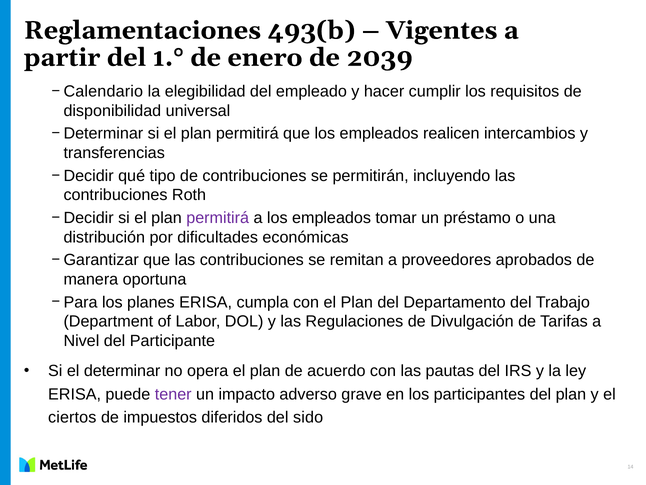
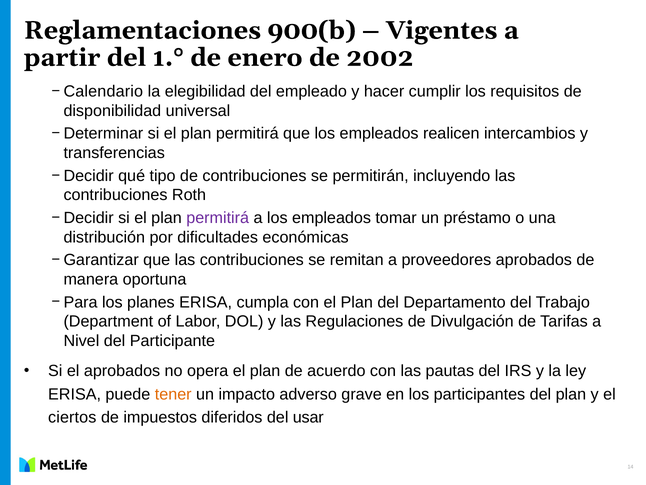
493(b: 493(b -> 900(b (312, 30)
2039: 2039 -> 2002 (380, 57)
el determinar: determinar -> aprobados (122, 371)
tener colour: purple -> orange (173, 394)
sido: sido -> usar (308, 417)
